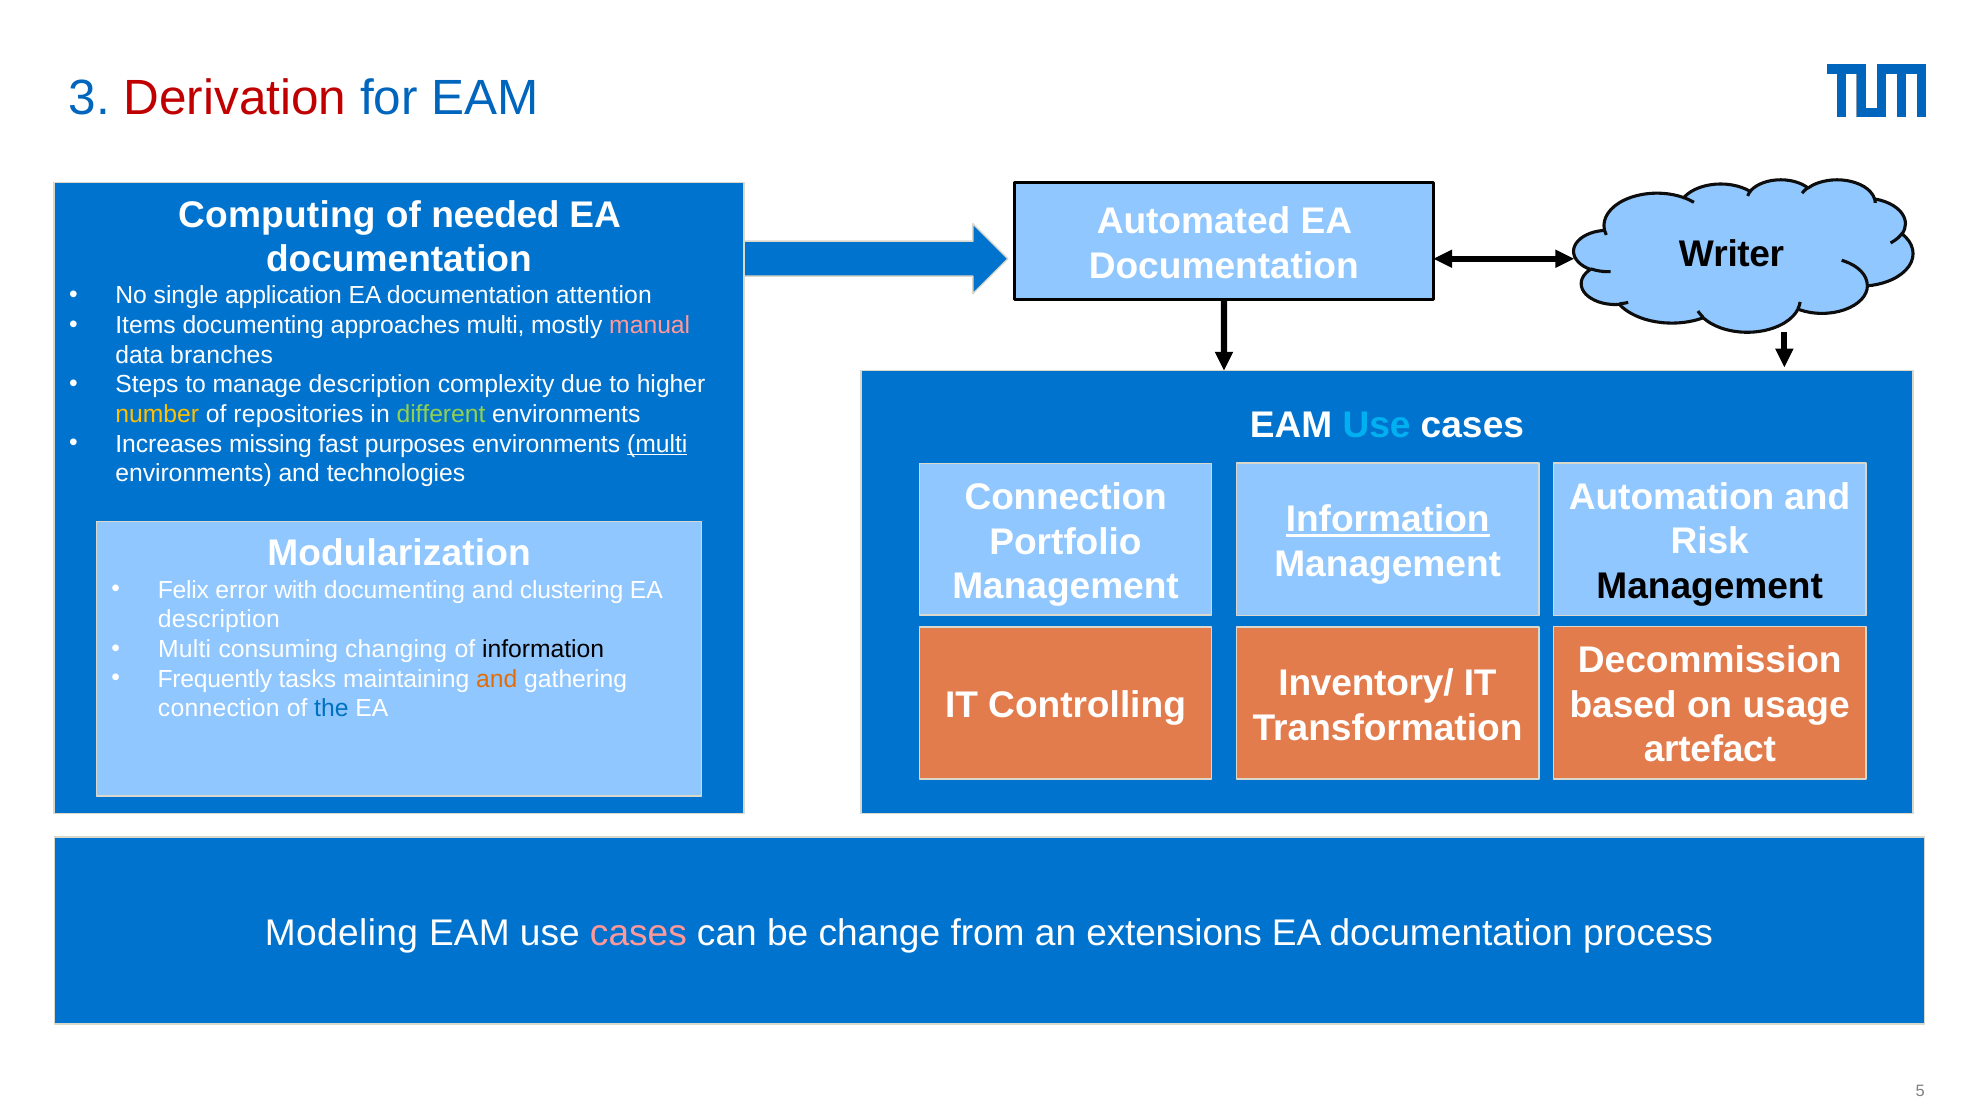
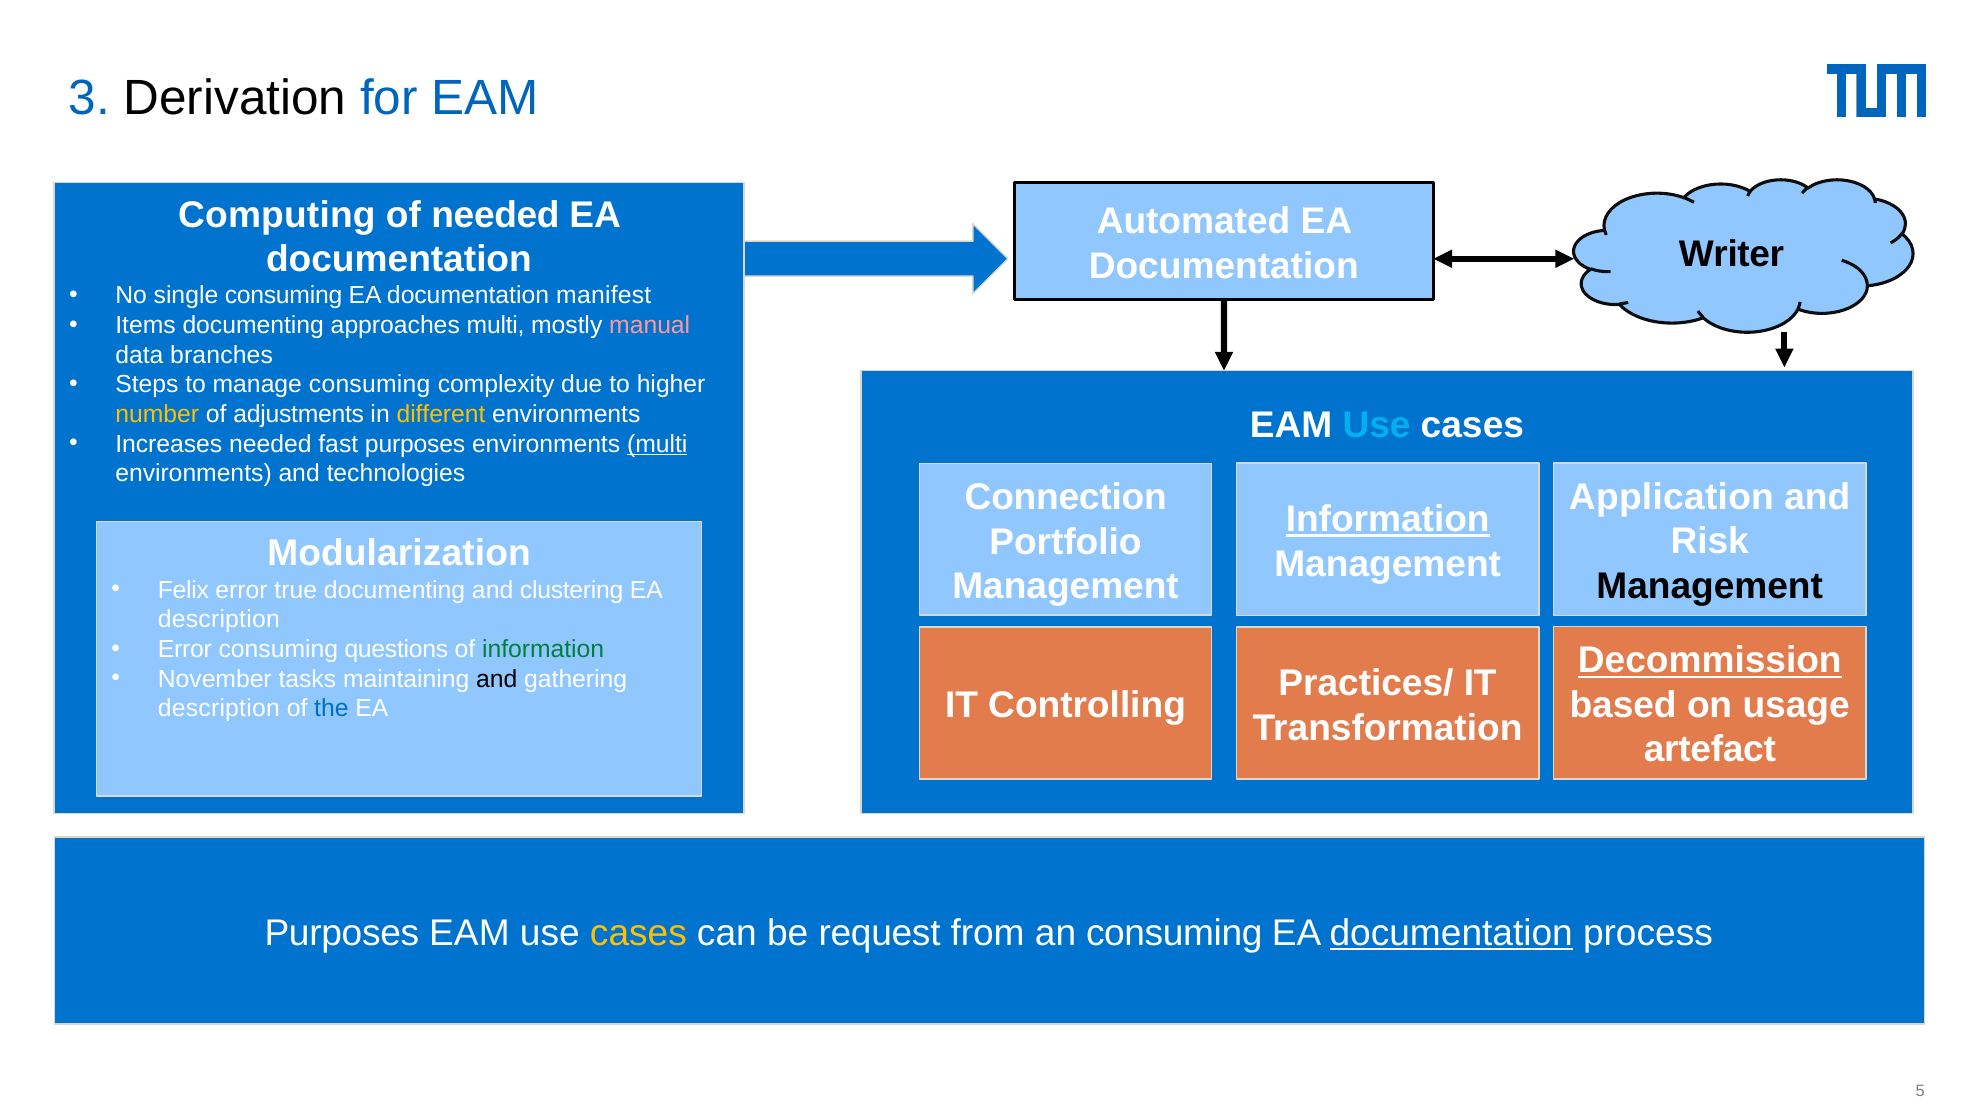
Derivation colour: red -> black (235, 98)
single application: application -> consuming (284, 296)
attention: attention -> manifest (604, 296)
manage description: description -> consuming (370, 385)
repositories: repositories -> adjustments (299, 414)
different colour: light green -> yellow (441, 414)
Increases missing: missing -> needed (270, 444)
Automation: Automation -> Application (1671, 497)
with: with -> true (296, 590)
Multi: Multi -> Error (185, 649)
changing: changing -> questions (396, 649)
information colour: black -> green (543, 649)
Decommission underline: none -> present (1710, 661)
Frequently: Frequently -> November (215, 679)
and colour: orange -> black (497, 679)
Inventory/: Inventory/ -> Practices/ (1366, 683)
connection: connection -> description (219, 709)
Modeling: Modeling -> Purposes (342, 933)
cases colour: pink -> yellow (638, 933)
change: change -> request (880, 933)
an extensions: extensions -> consuming (1174, 933)
documentation underline: none -> present (1451, 933)
